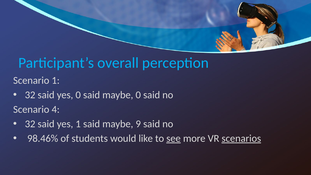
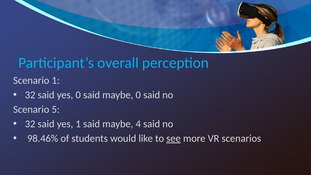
4: 4 -> 5 (56, 109)
9: 9 -> 4 (138, 124)
scenarios underline: present -> none (241, 138)
